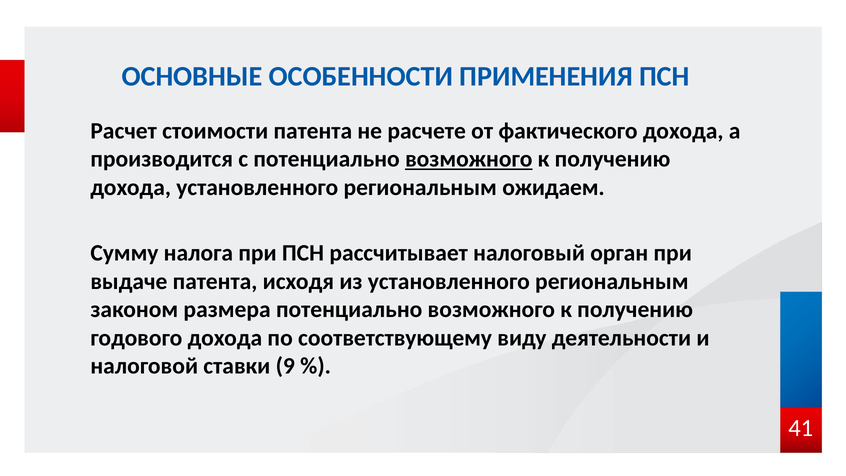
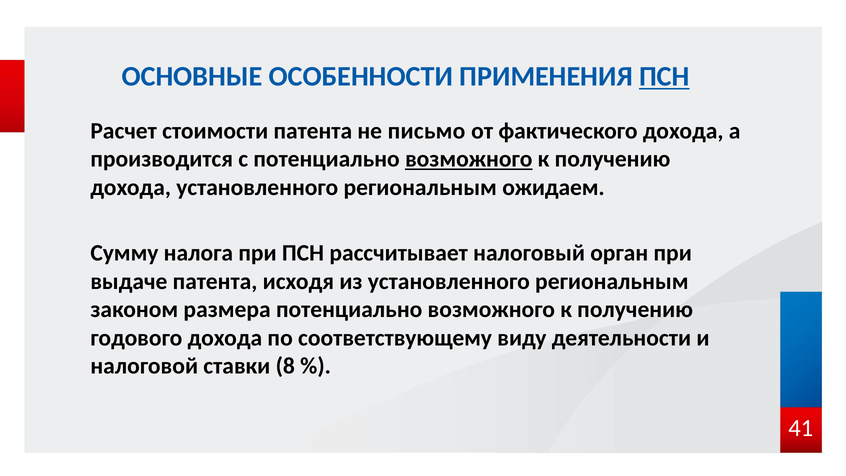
ПСН underline: none -> present (664, 77)
расчете: расчете -> письмо (427, 131)
9: 9 -> 8 (285, 366)
